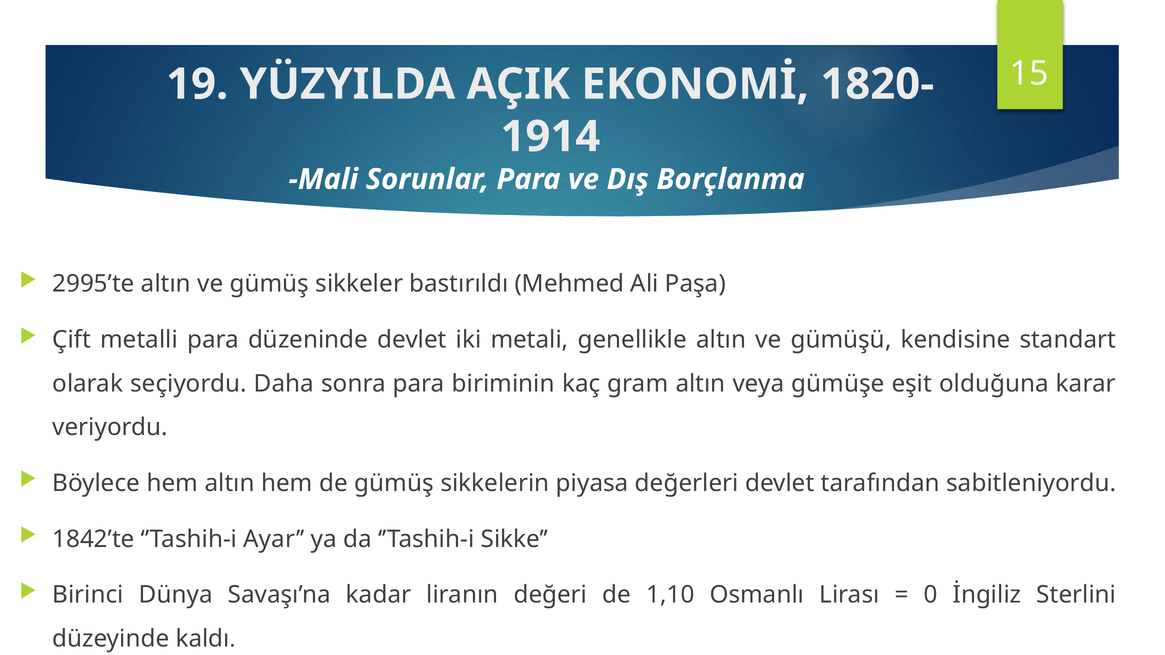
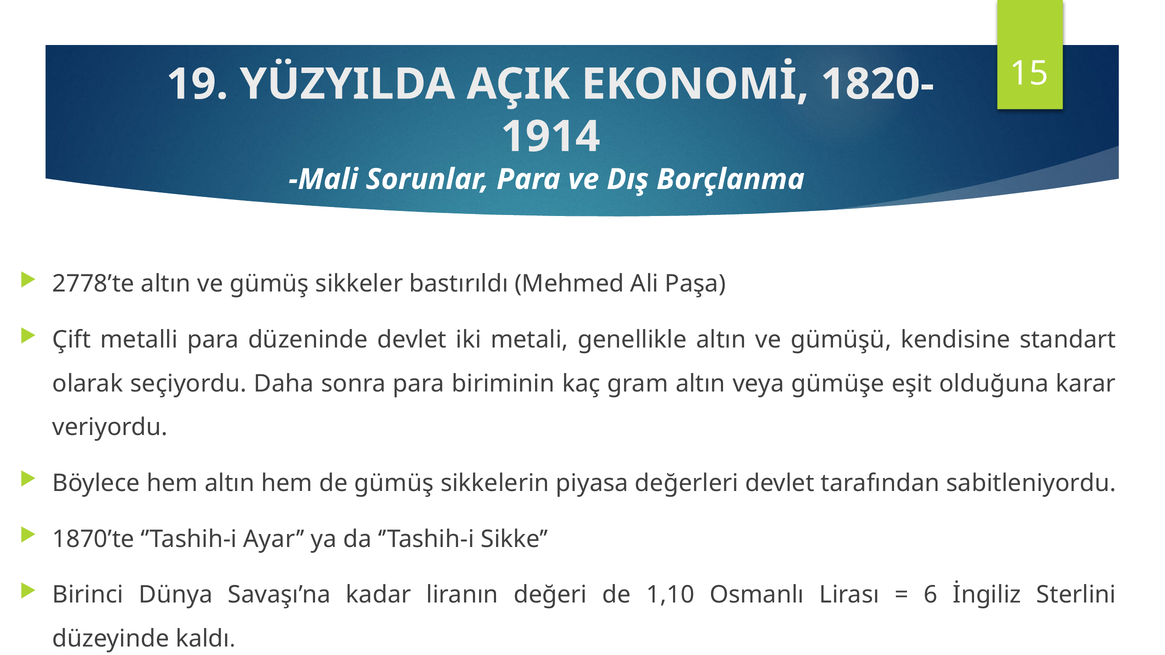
2995’te: 2995’te -> 2778’te (93, 284)
1842’te: 1842’te -> 1870’te (93, 539)
0: 0 -> 6 (931, 595)
